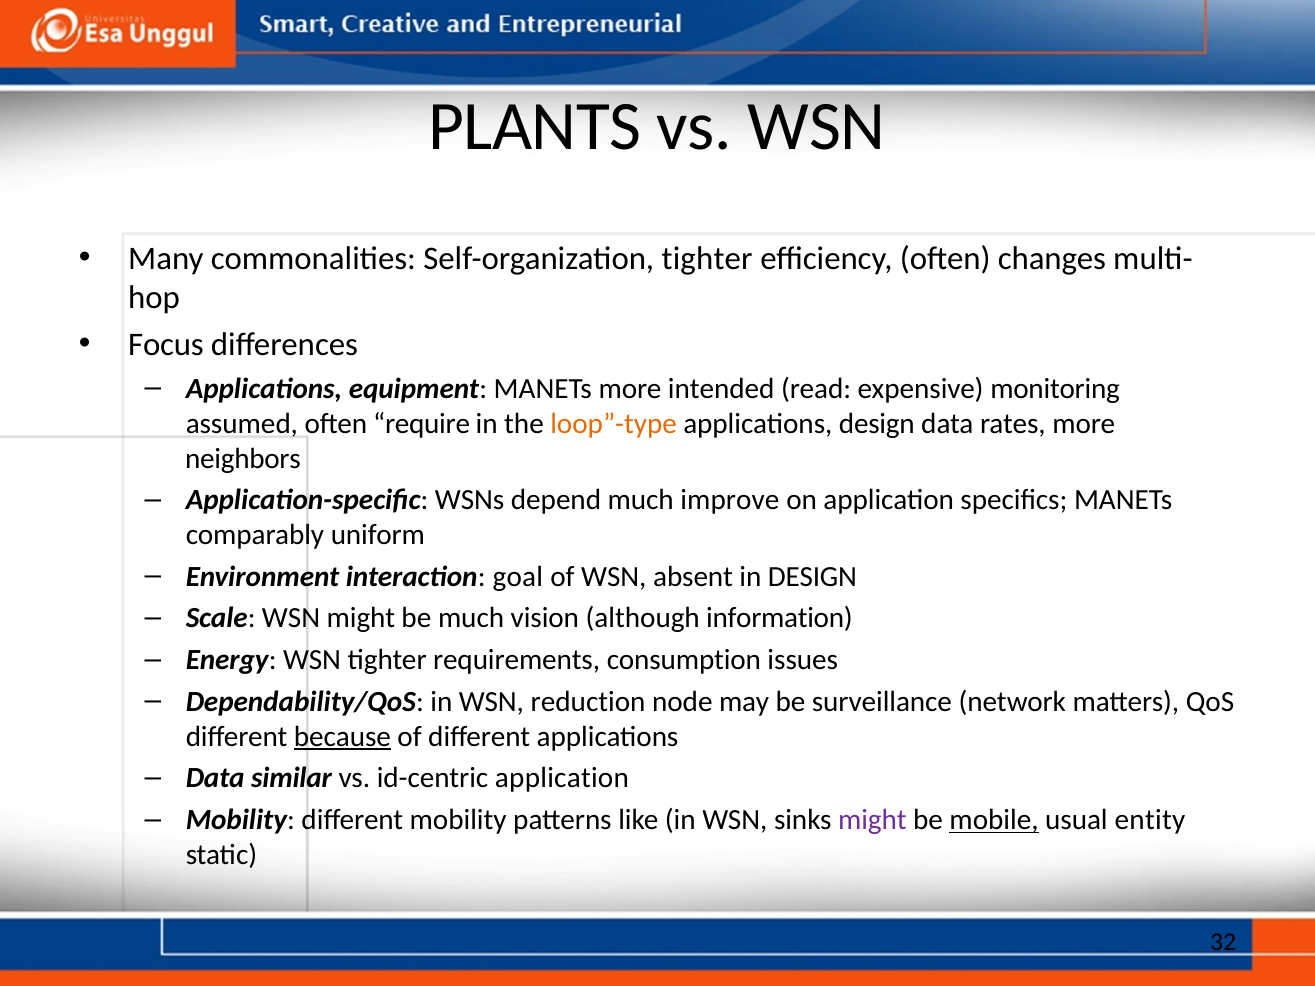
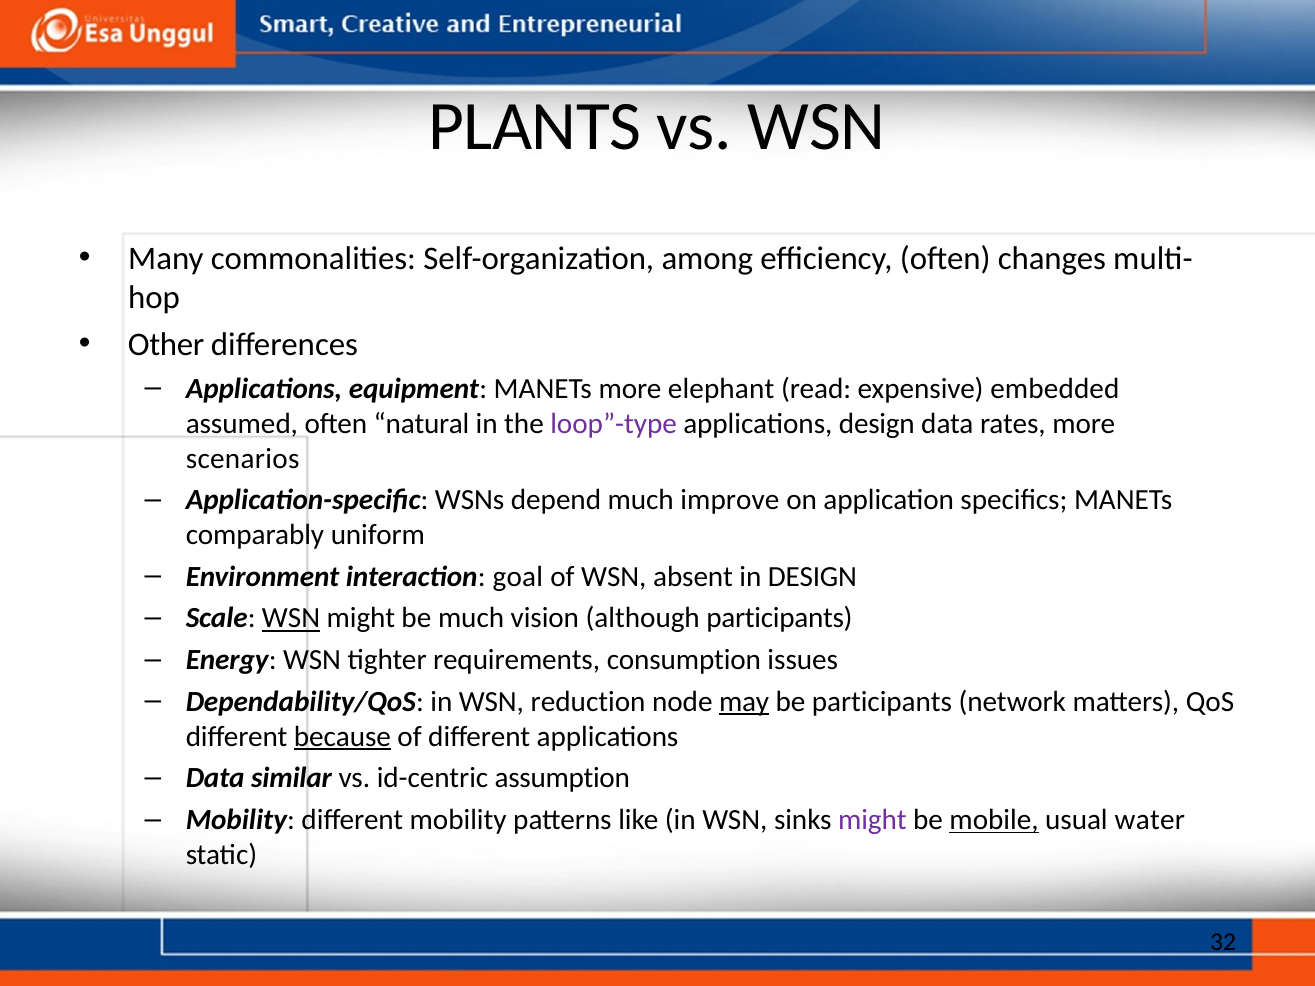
Self-organization tighter: tighter -> among (707, 259)
Focus: Focus -> Other (166, 345)
intended: intended -> elephant (721, 388)
monitoring: monitoring -> embedded (1055, 388)
require: require -> natural (422, 424)
loop”-type colour: orange -> purple (614, 424)
neighbors: neighbors -> scenarios (243, 459)
WSN underline: none -> present (291, 619)
although information: information -> participants (779, 619)
may underline: none -> present (744, 702)
be surveillance: surveillance -> participants (882, 702)
id-centric application: application -> assumption (562, 778)
entity: entity -> water (1150, 820)
